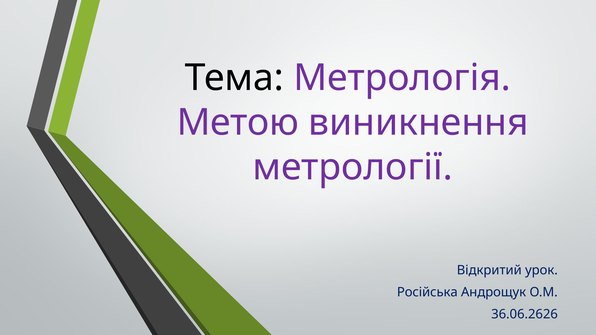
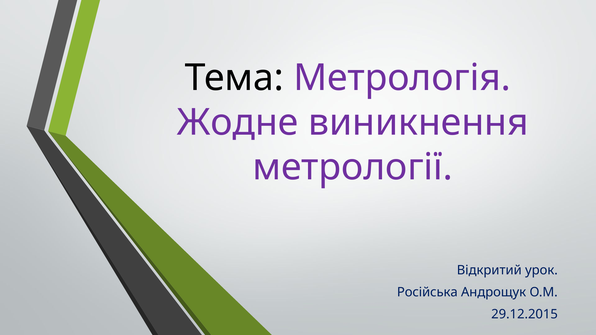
Метою: Метою -> Жодне (238, 123)
36.06.2626: 36.06.2626 -> 29.12.2015 (525, 314)
